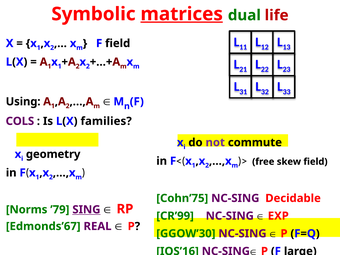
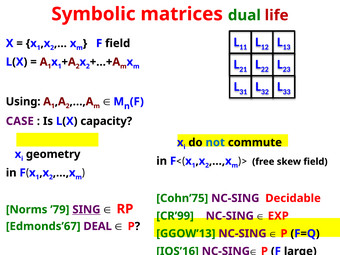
matrices underline: present -> none (182, 14)
COLS: COLS -> CASE (20, 121)
families: families -> capacity (106, 121)
not colour: purple -> blue (215, 142)
REAL: REAL -> DEAL (98, 226)
GGOW’30: GGOW’30 -> GGOW’13 (186, 234)
